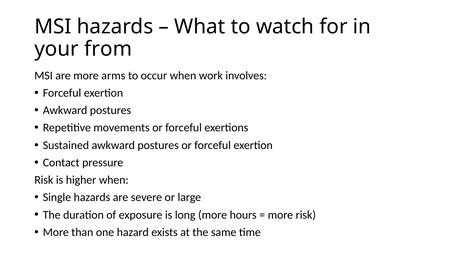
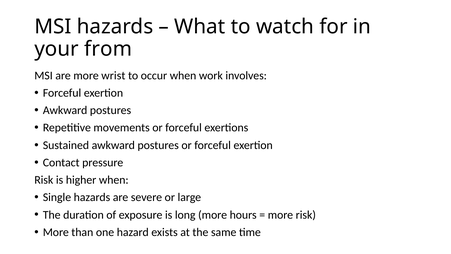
arms: arms -> wrist (113, 75)
